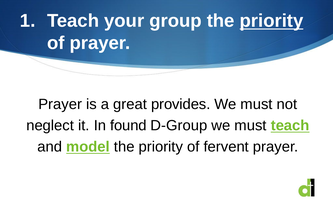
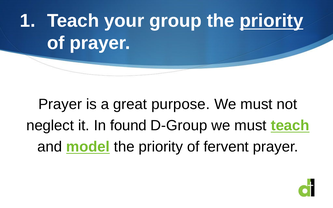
provides: provides -> purpose (181, 104)
